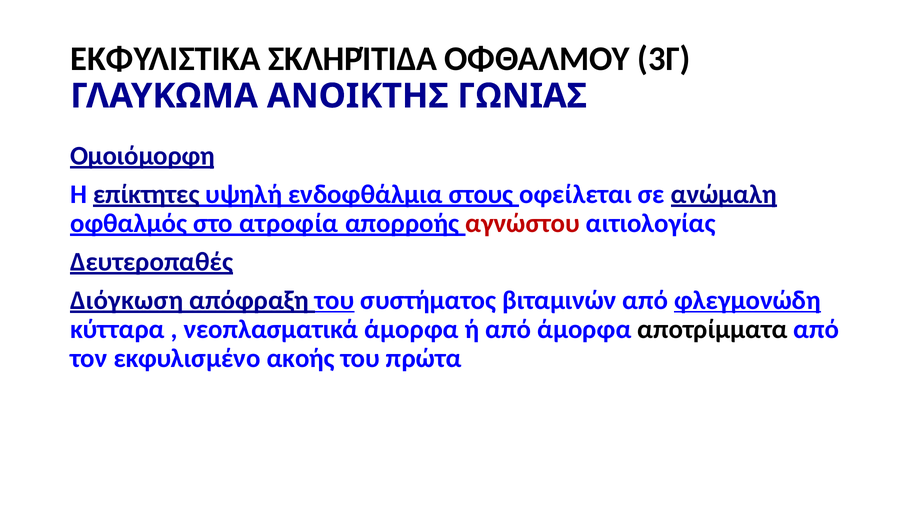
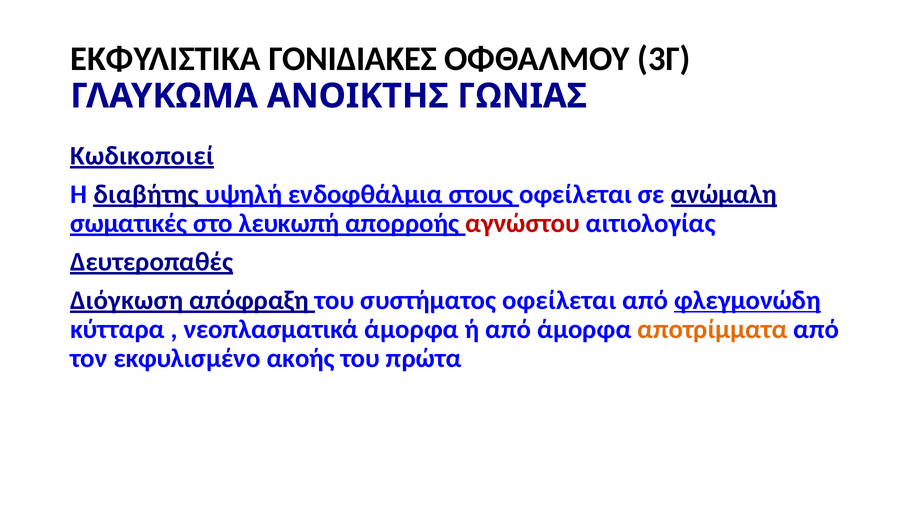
ΣΚΛΗΡΊΤΙΔΑ: ΣΚΛΗΡΊΤΙΔΑ -> ΓΟΝΙΔΙΑΚΕΣ (353, 59)
Ομοιόμορφη: Ομοιόμορφη -> Κωδικοποιεί (142, 156)
επίκτητες: επίκτητες -> διαβήτης (146, 194)
οφθαλμός: οφθαλμός -> σωματικές (129, 223)
ατροφία: ατροφία -> λευκωπή (289, 223)
του underline: present -> none (335, 300)
συστήματος βιταμινών: βιταμινών -> οφείλεται (559, 300)
αποτρίμματα colour: black -> orange (712, 329)
